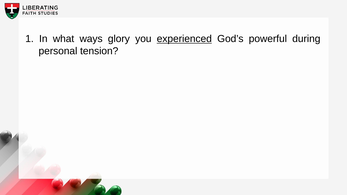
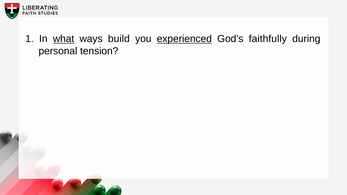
what underline: none -> present (64, 39)
glory: glory -> build (119, 39)
powerful: powerful -> faithfully (268, 39)
